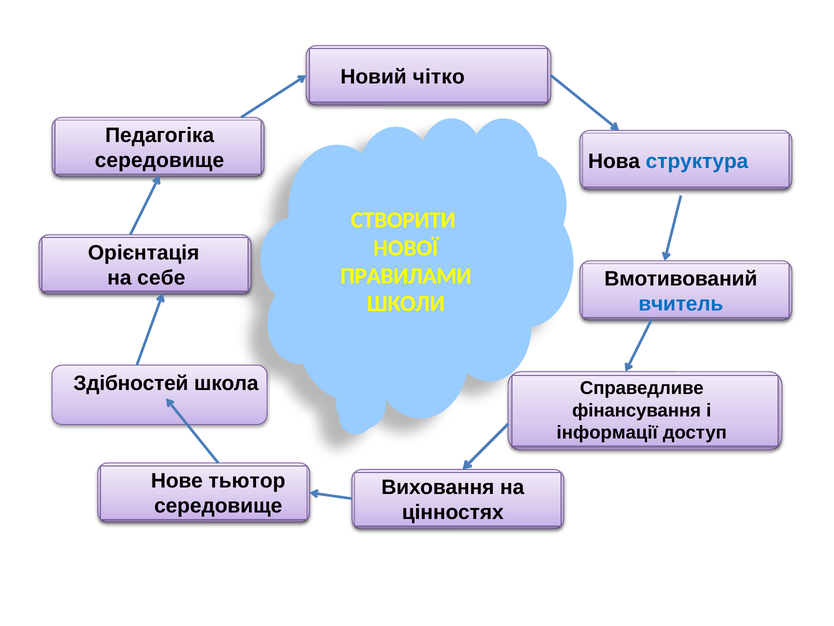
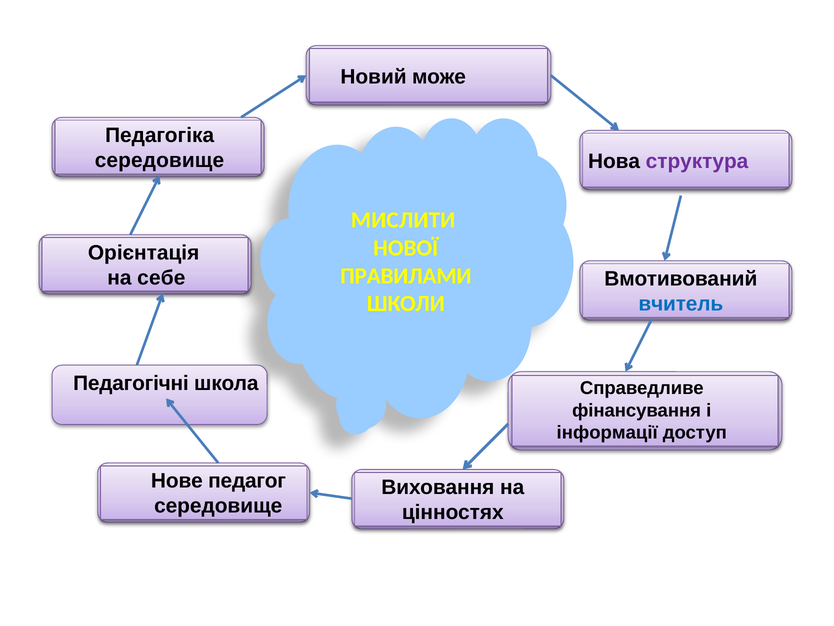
чітко: чітко -> може (439, 77)
структура colour: blue -> purple (697, 161)
СТВОРИТИ: СТВОРИТИ -> МИСЛИТИ (403, 220)
Здібностей: Здібностей -> Педагогічні (131, 383)
тьютор: тьютор -> педагог (247, 481)
